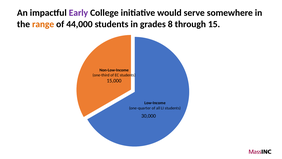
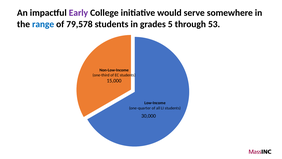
range colour: orange -> blue (43, 24)
44,000: 44,000 -> 79,578 (79, 24)
8: 8 -> 5 (170, 24)
15: 15 -> 53 (214, 24)
